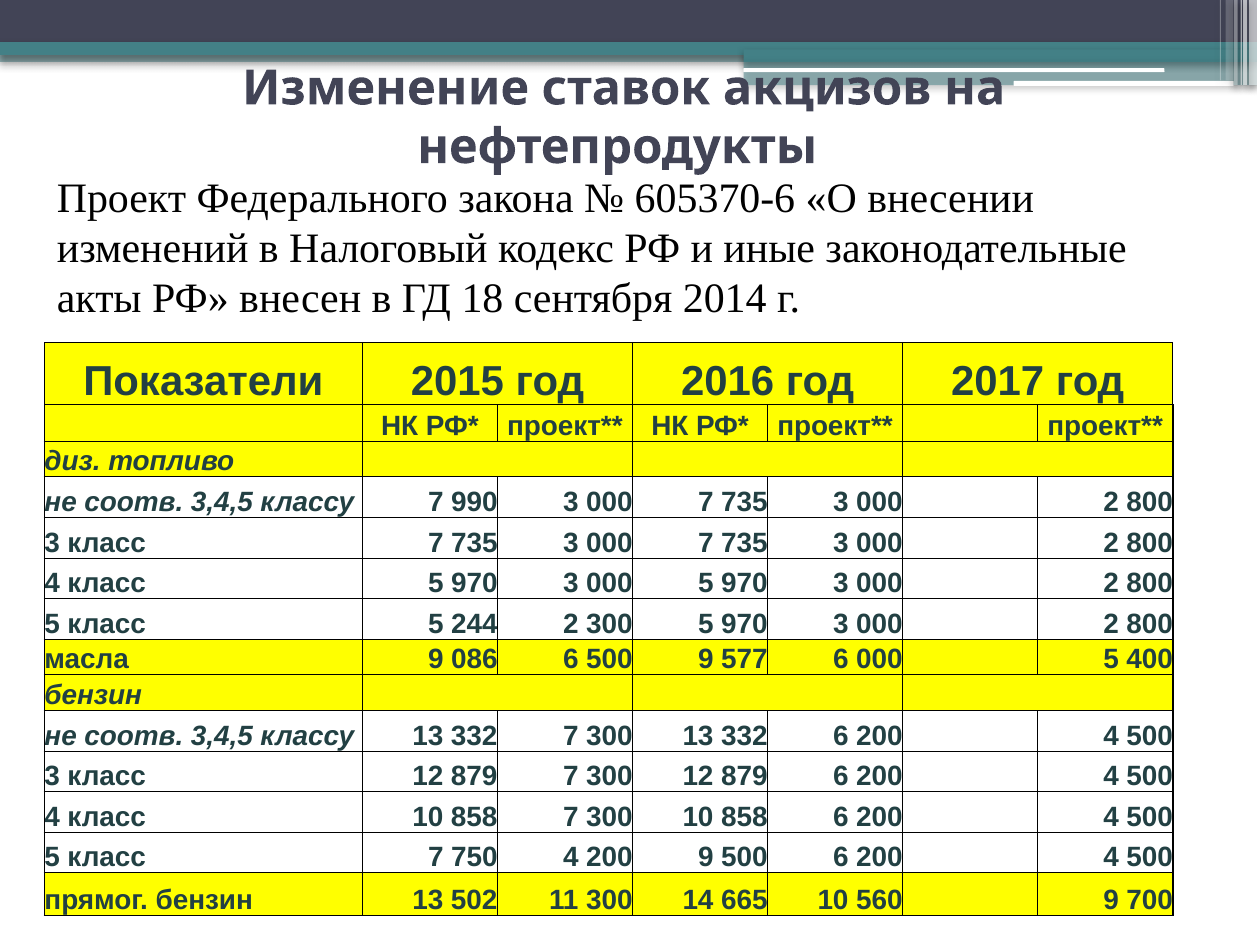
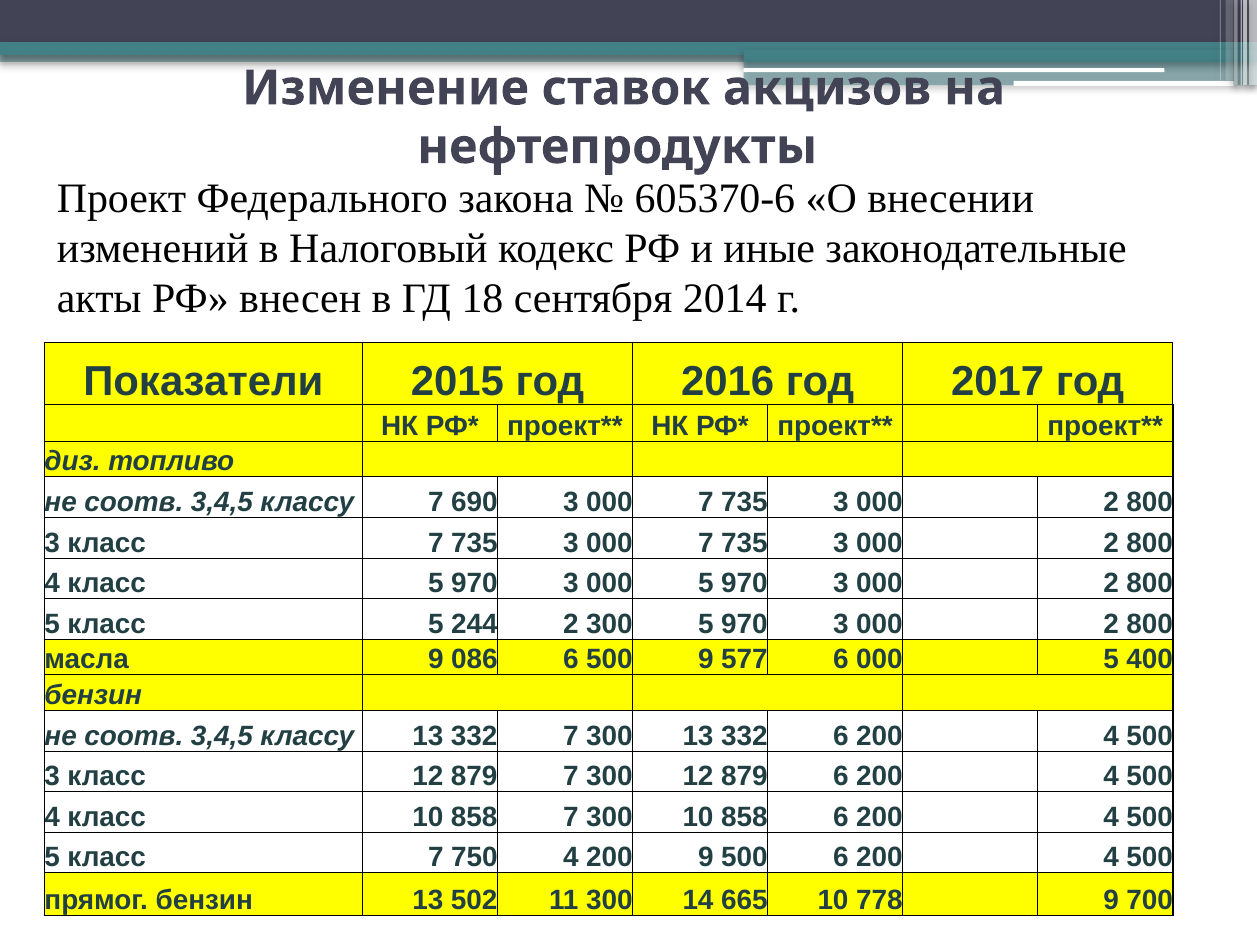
990: 990 -> 690 (474, 503)
560: 560 -> 778 (879, 901)
